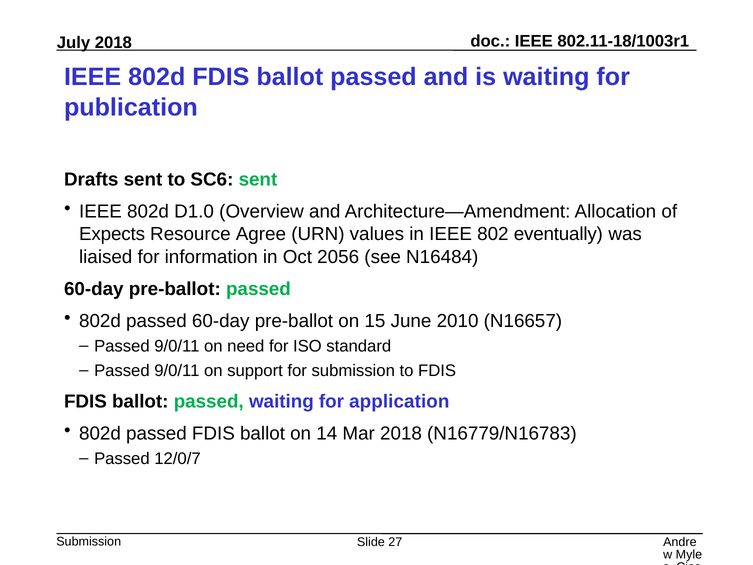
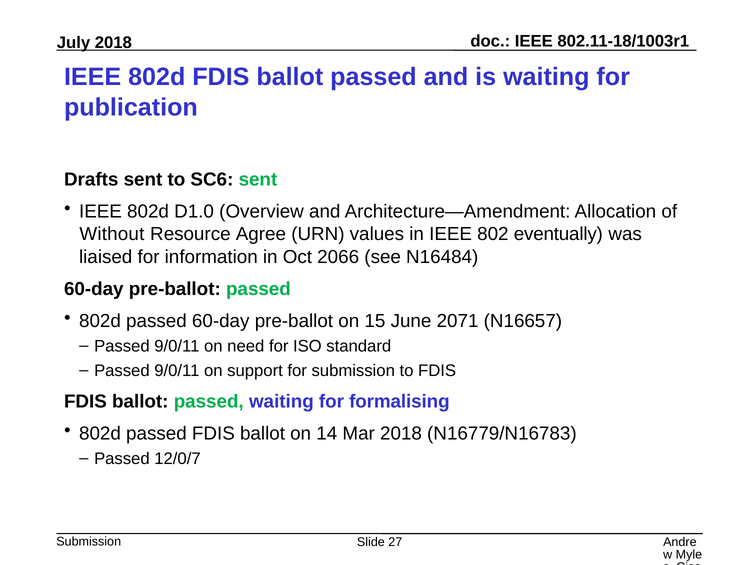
Expects: Expects -> Without (112, 234)
2056: 2056 -> 2066 (338, 257)
2010: 2010 -> 2071 (458, 321)
application: application -> formalising (399, 401)
